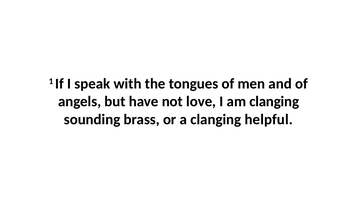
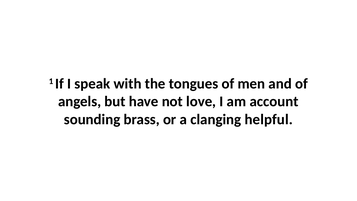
am clanging: clanging -> account (274, 101)
